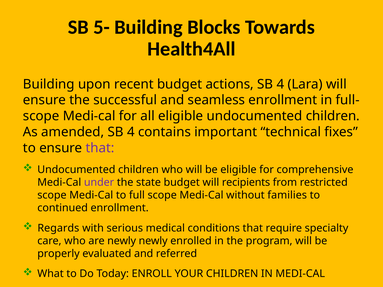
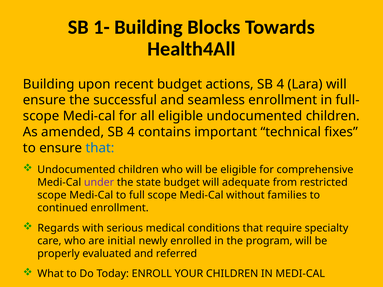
5-: 5- -> 1- (102, 27)
that colour: purple -> blue (100, 148)
recipients: recipients -> adequate (246, 182)
are newly: newly -> initial (122, 241)
